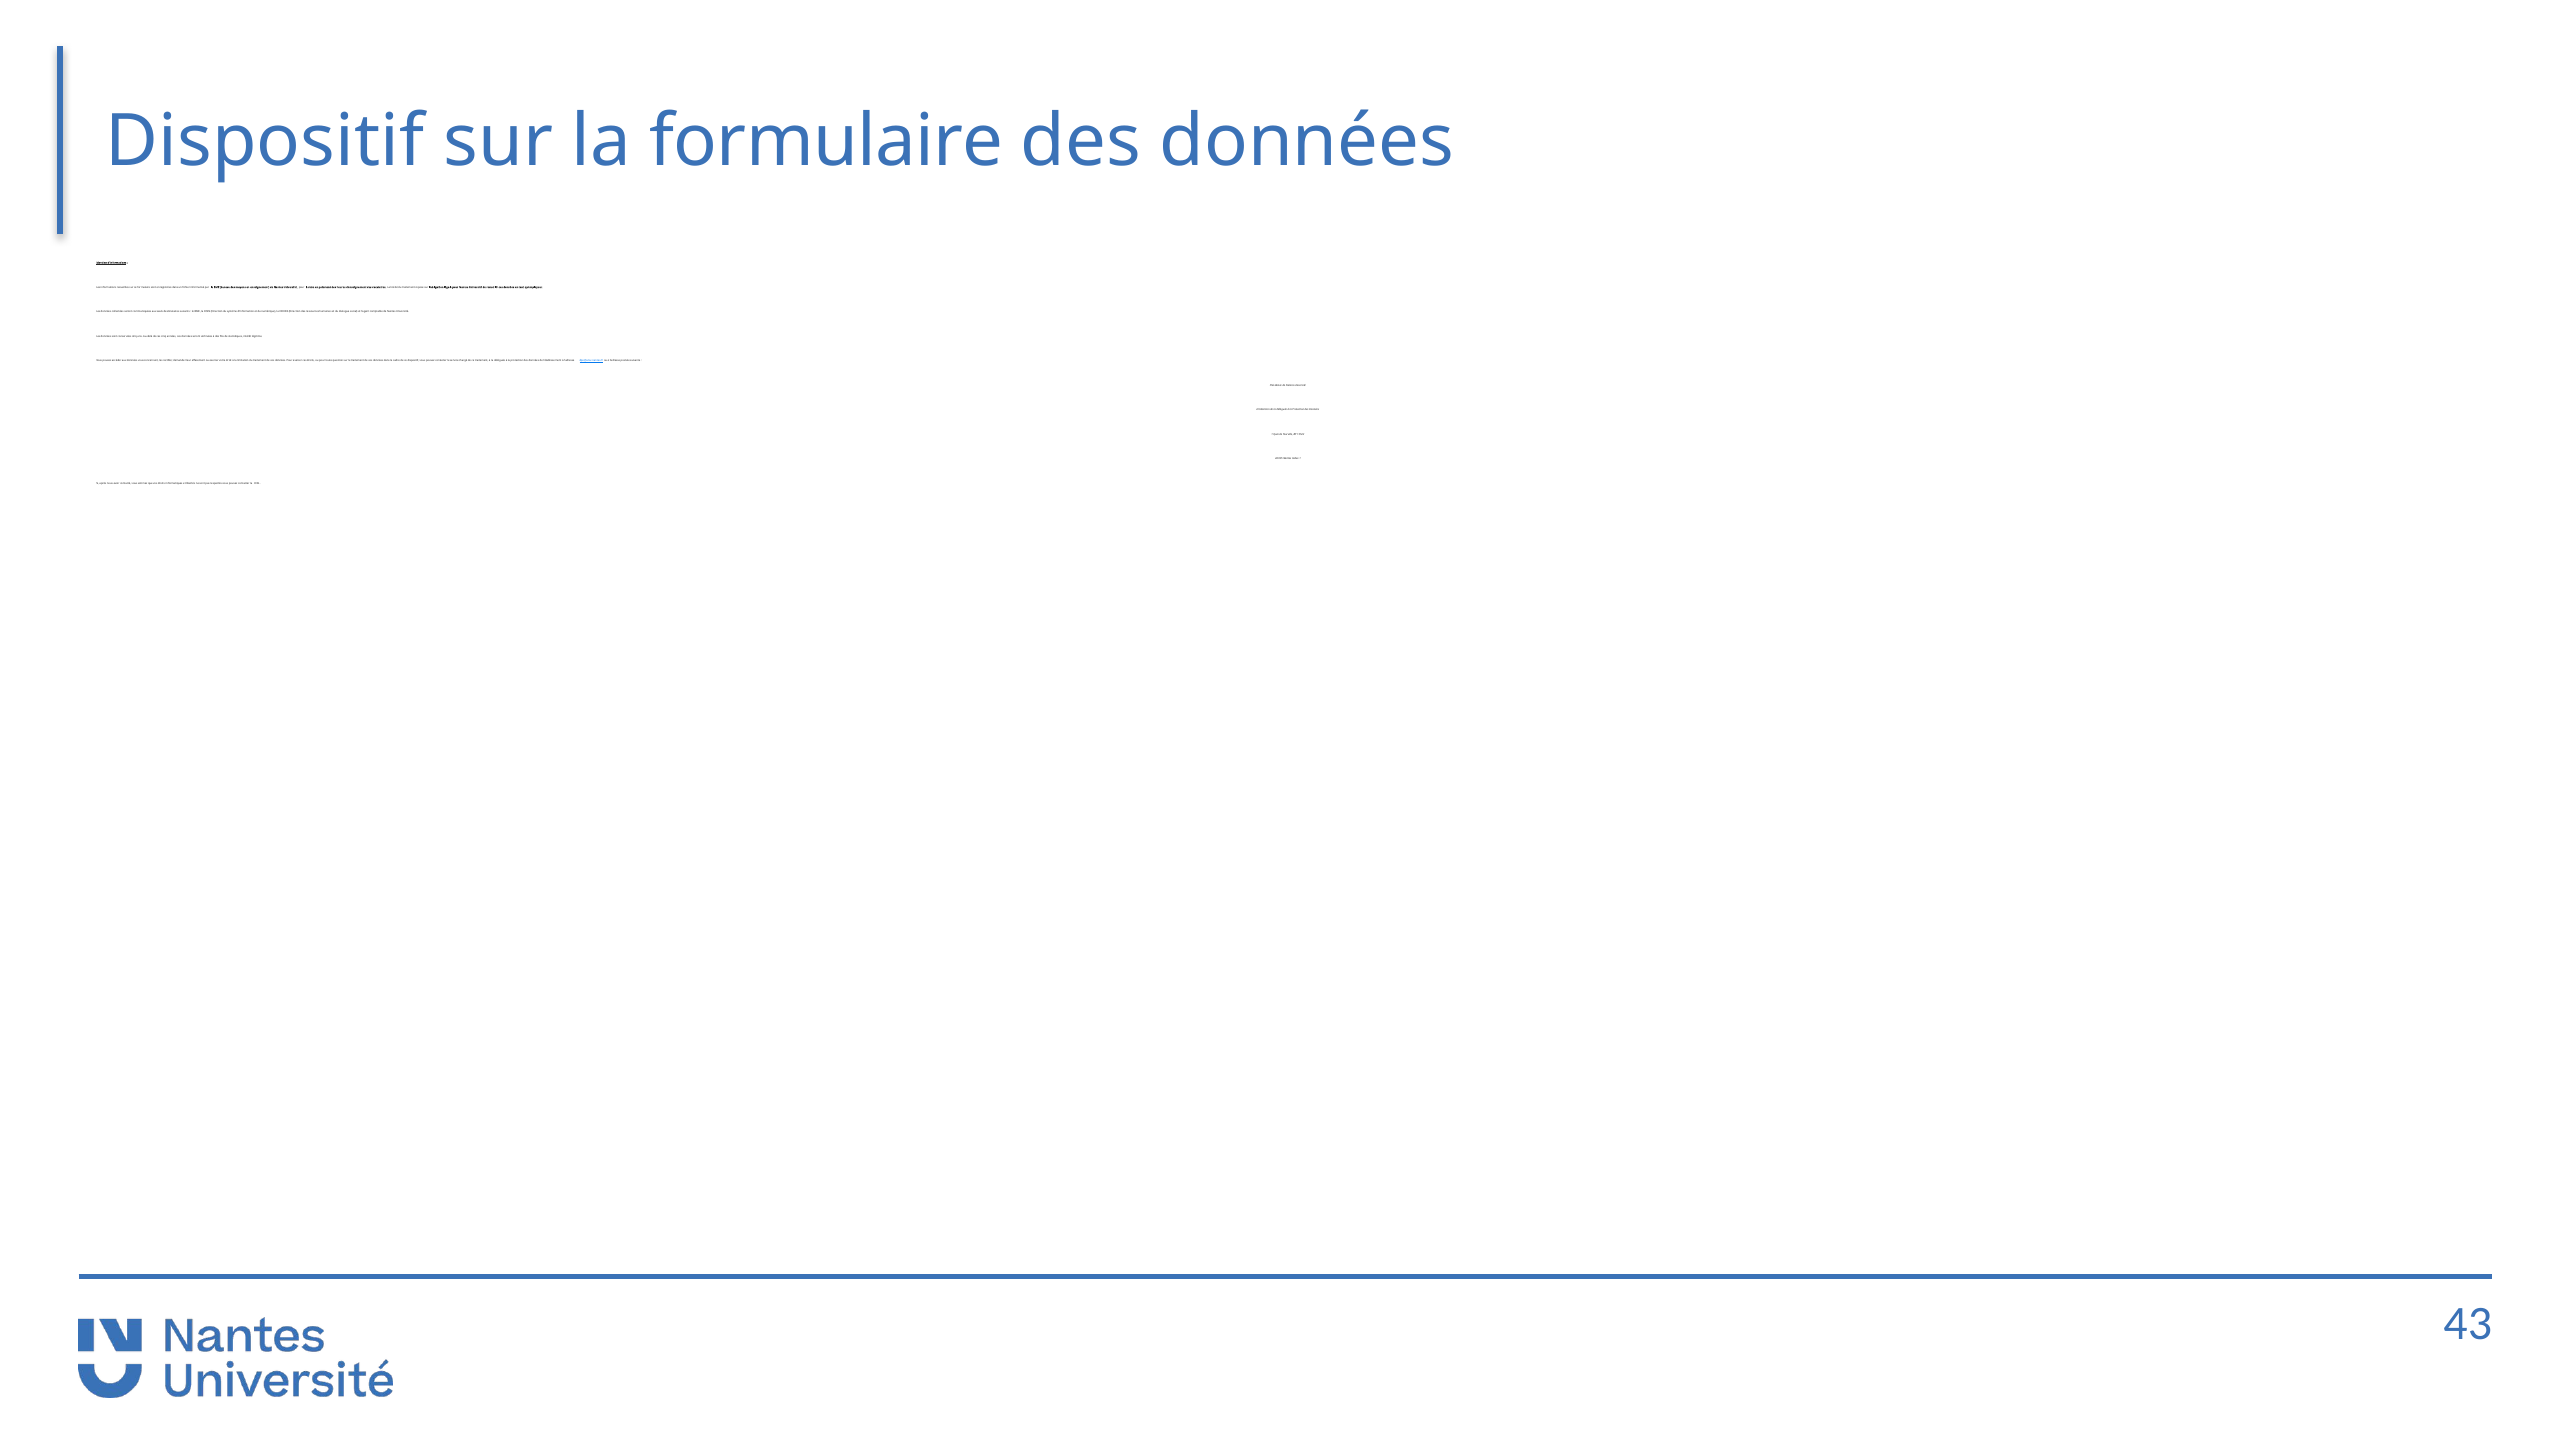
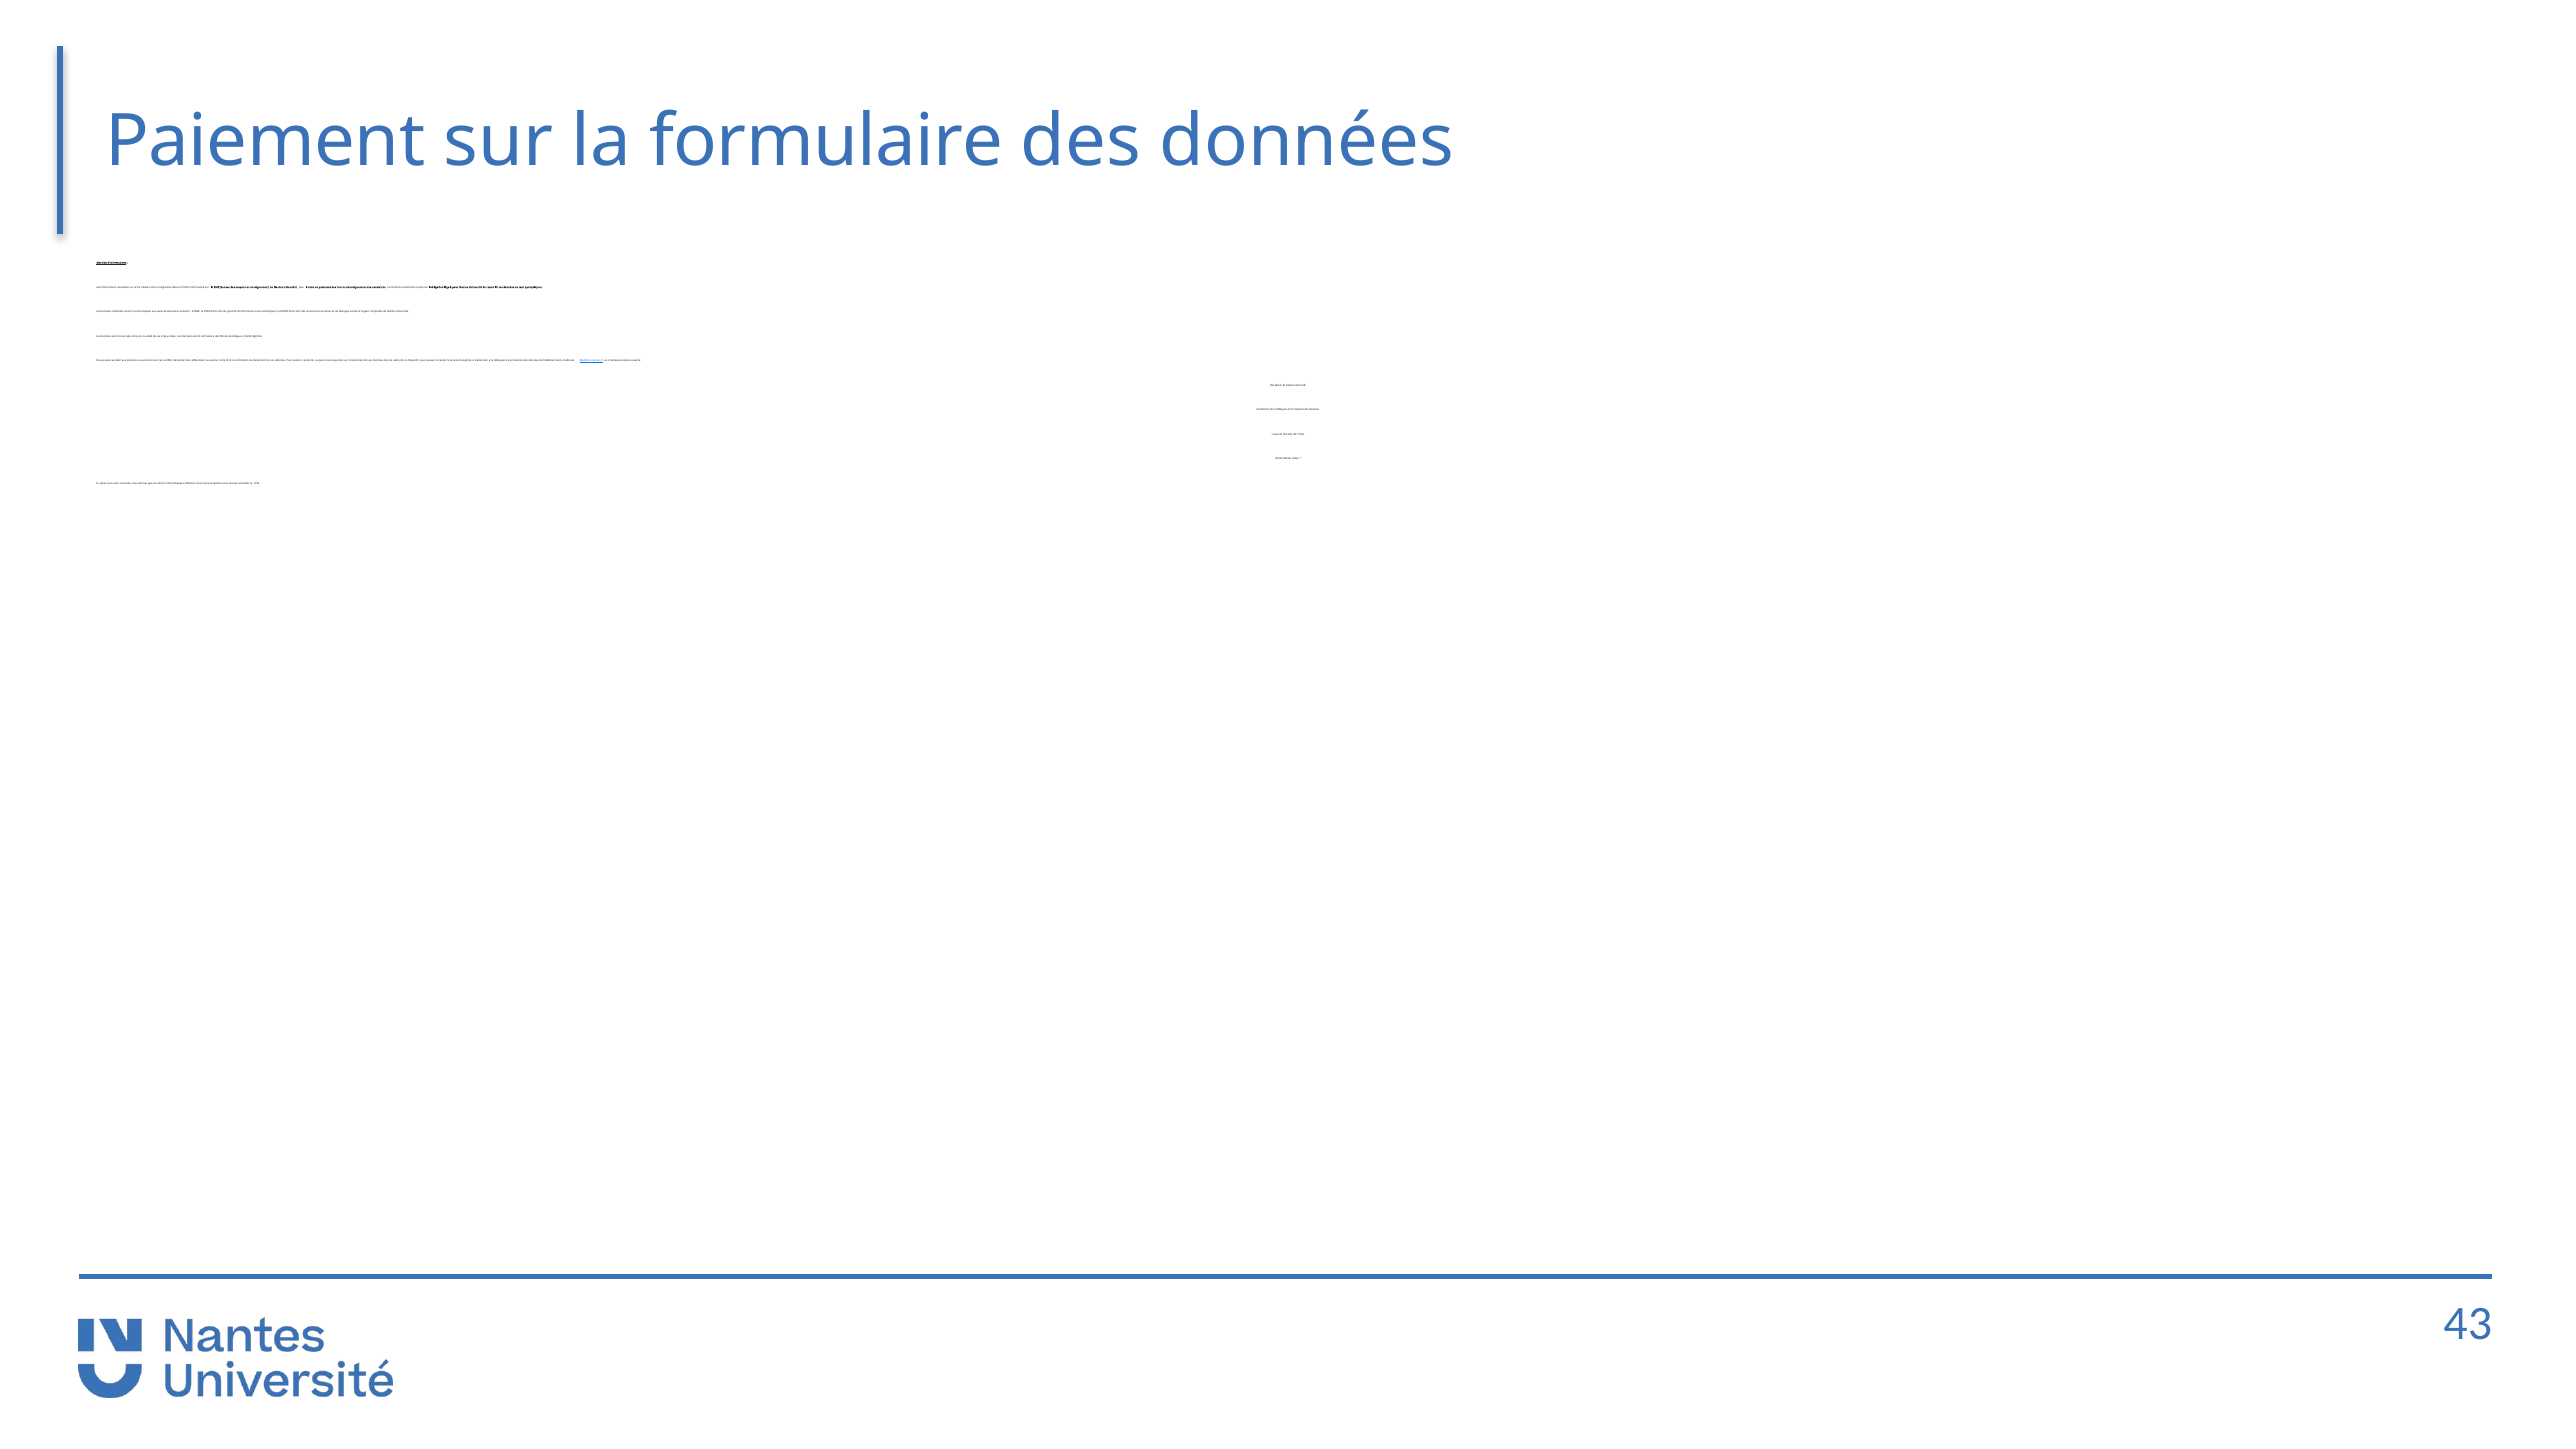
Dispositif: Dispositif -> Paiement (265, 142)
